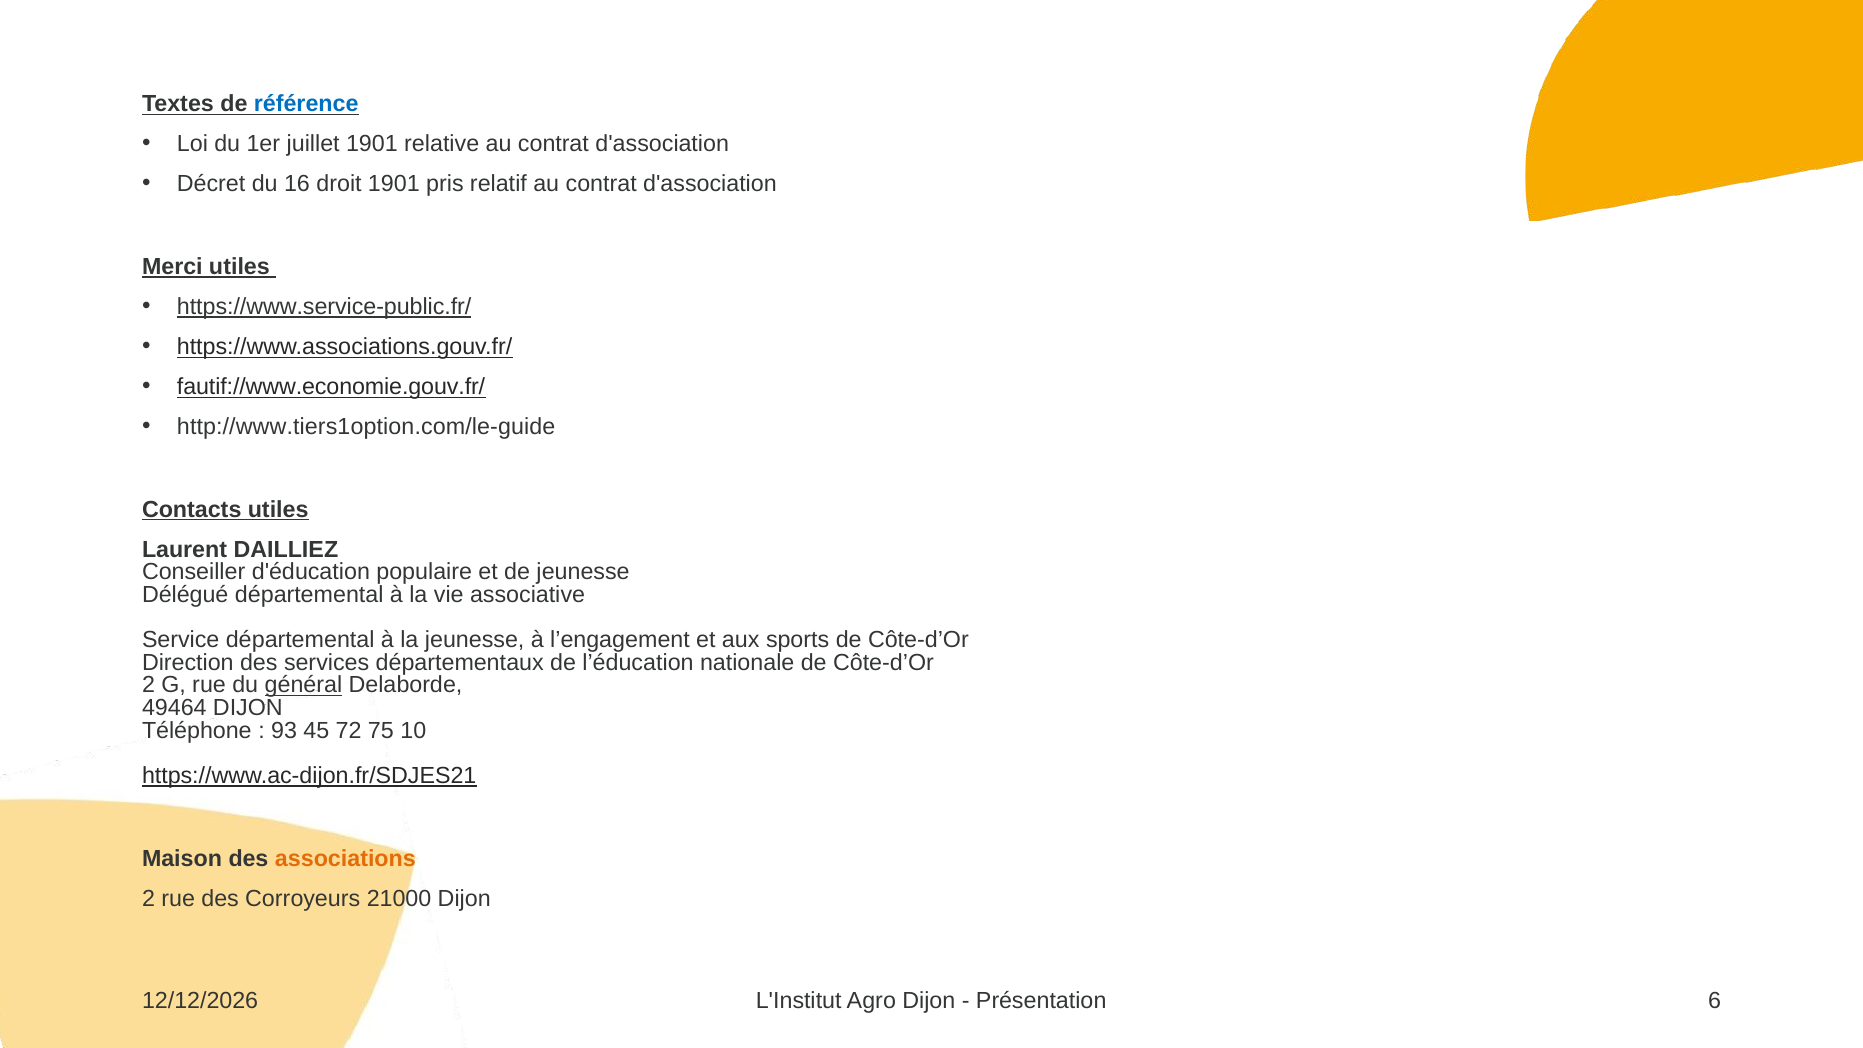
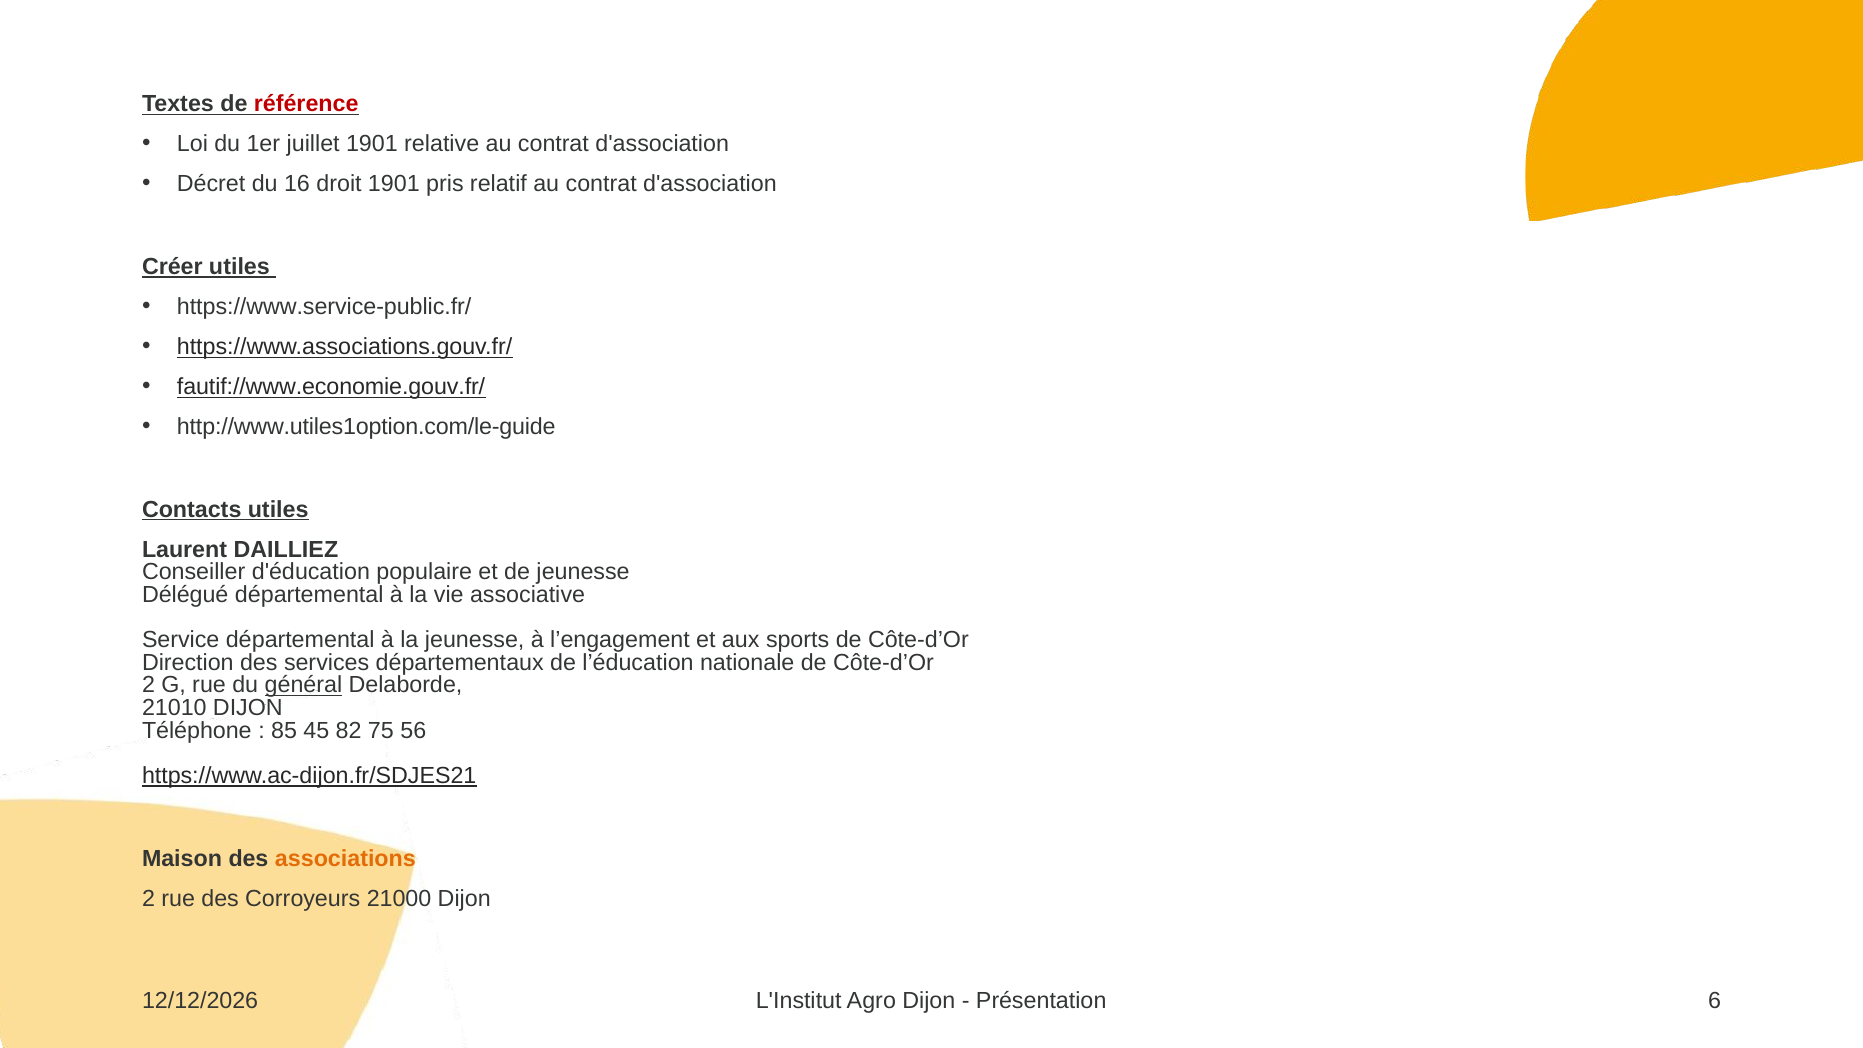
référence colour: blue -> red (306, 104)
Merci: Merci -> Créer (172, 267)
https://www.service-public.fr/ underline: present -> none (324, 307)
http://www.tiers1option.com/le-guide: http://www.tiers1option.com/le-guide -> http://www.utiles1option.com/le-guide (366, 427)
49464: 49464 -> 21010 (174, 708)
93: 93 -> 85 (284, 730)
72: 72 -> 82 (349, 730)
10: 10 -> 56 (413, 730)
